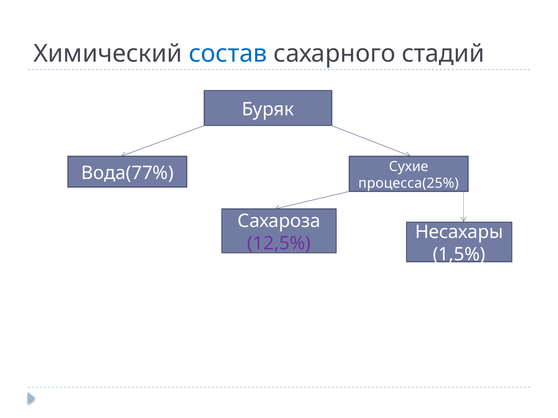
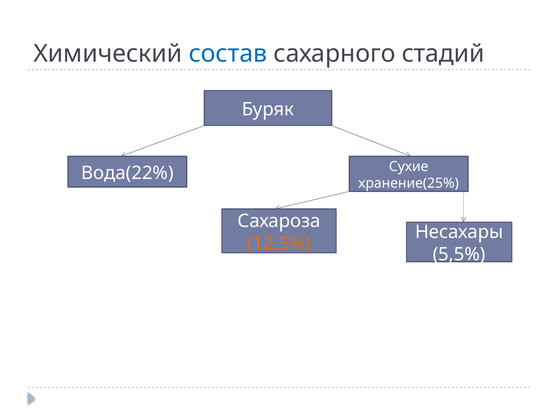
Вода(77%: Вода(77% -> Вода(22% (127, 173)
процесса(25%: процесса(25% -> хранение(25% (409, 183)
12,5% colour: purple -> orange (279, 244)
1,5%: 1,5% -> 5,5% (459, 255)
